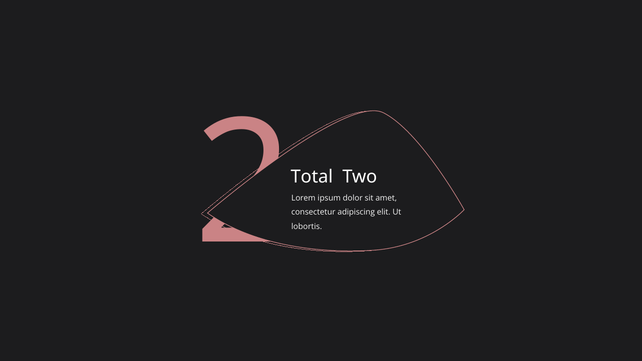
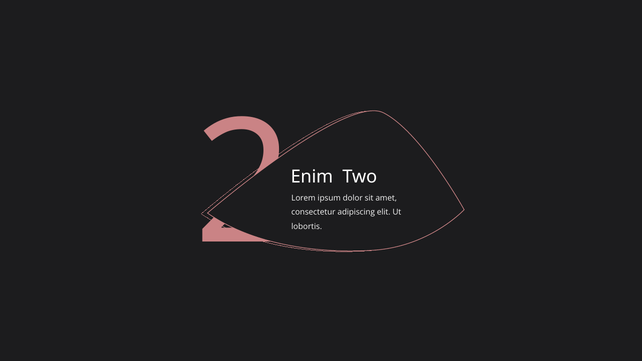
Total: Total -> Enim (312, 177)
